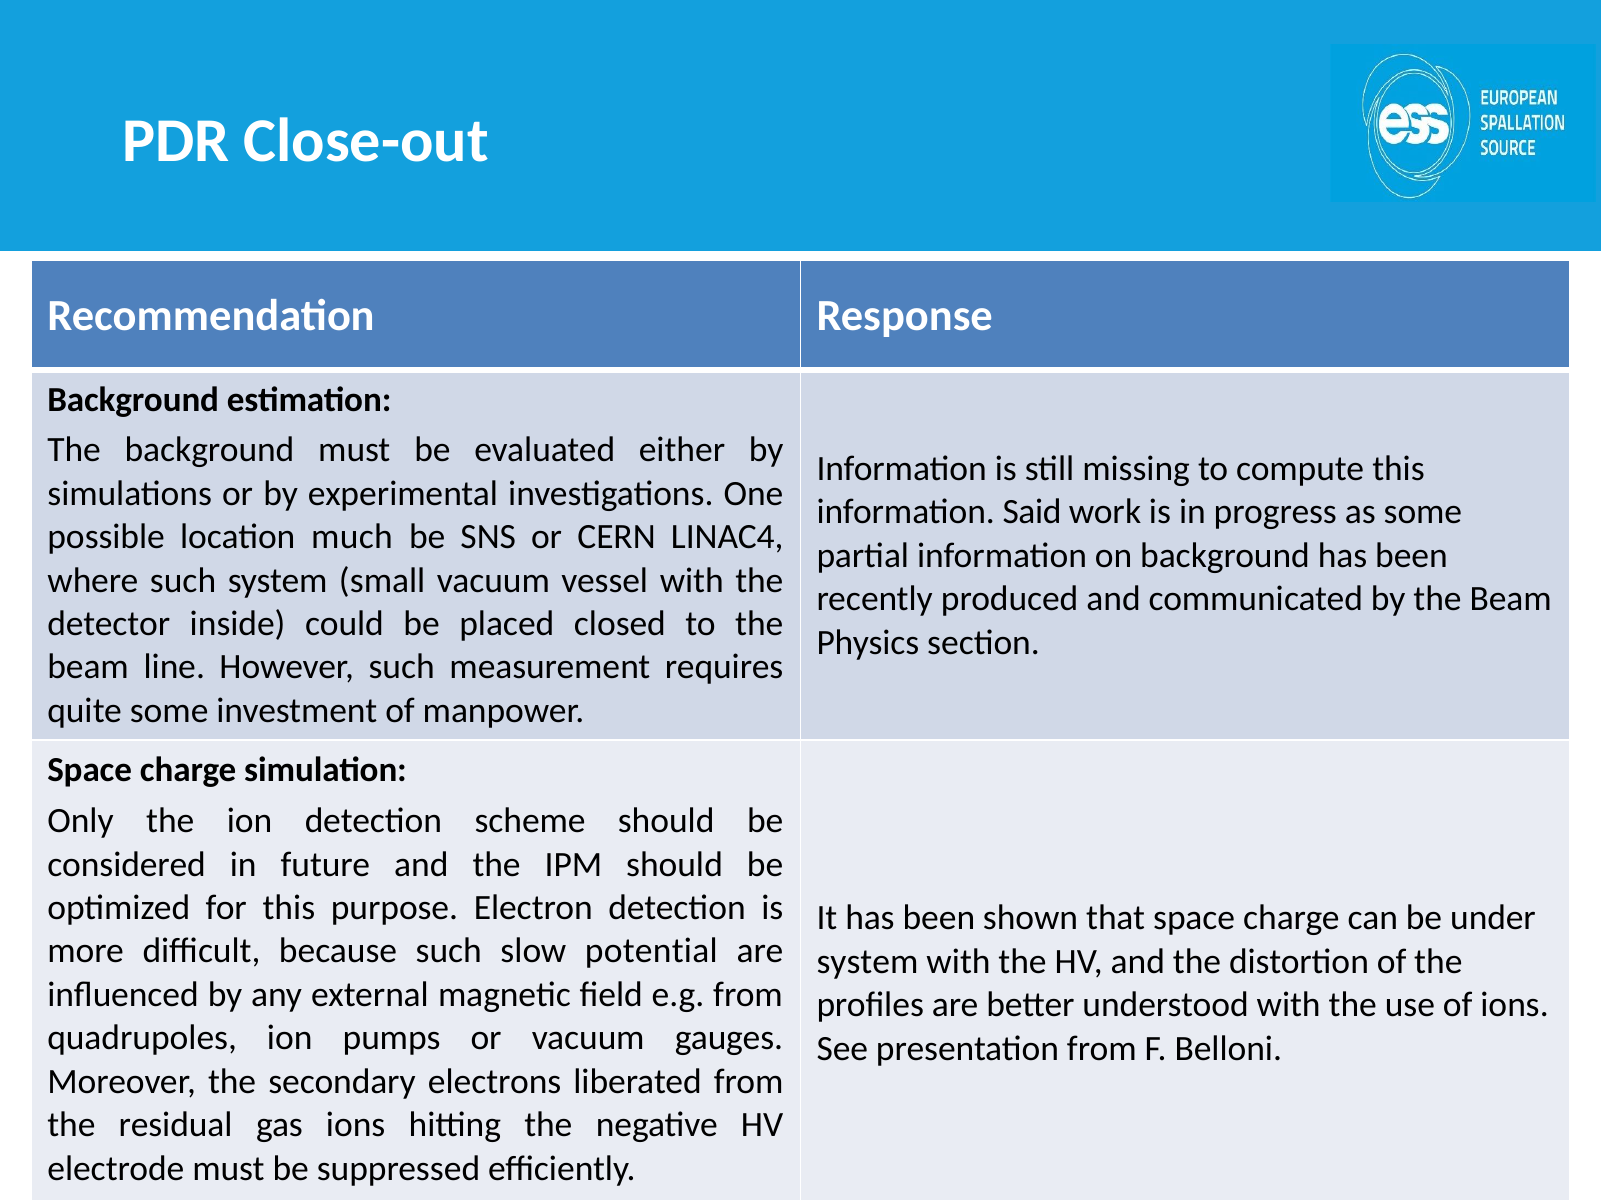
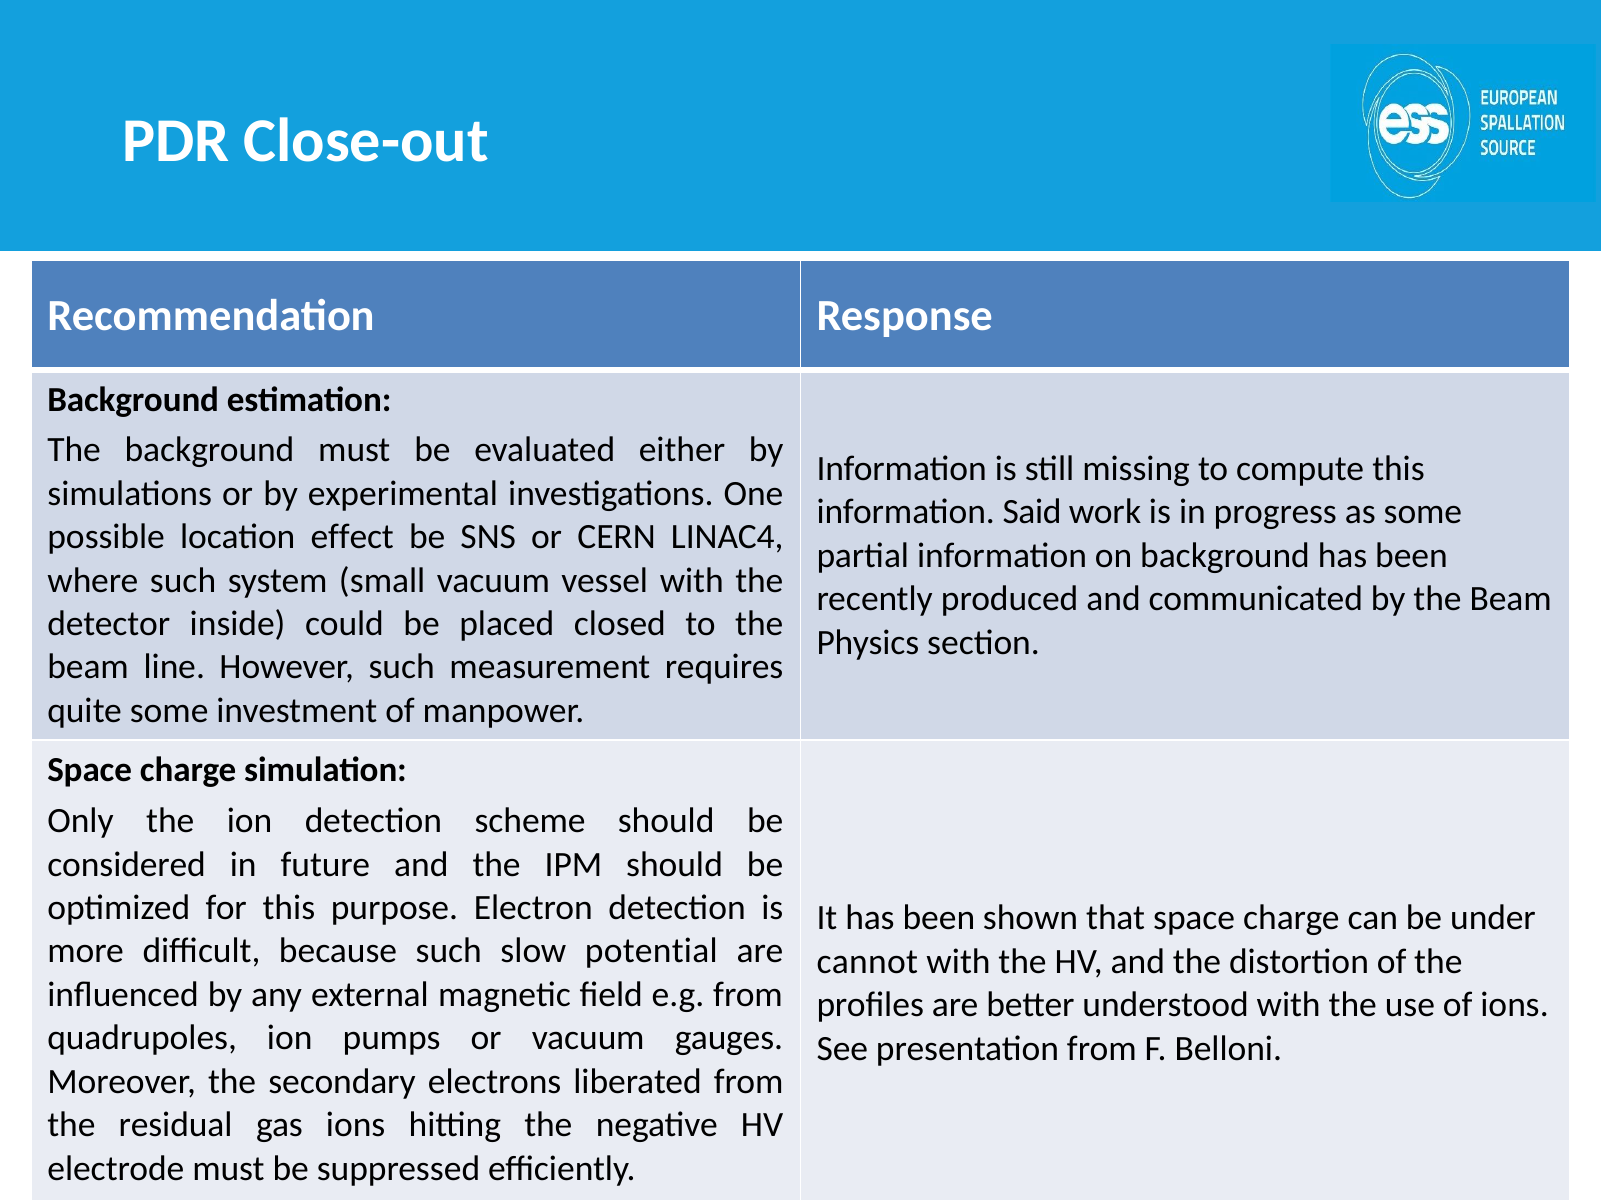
much: much -> effect (352, 537)
system: system -> cannot (867, 962)
